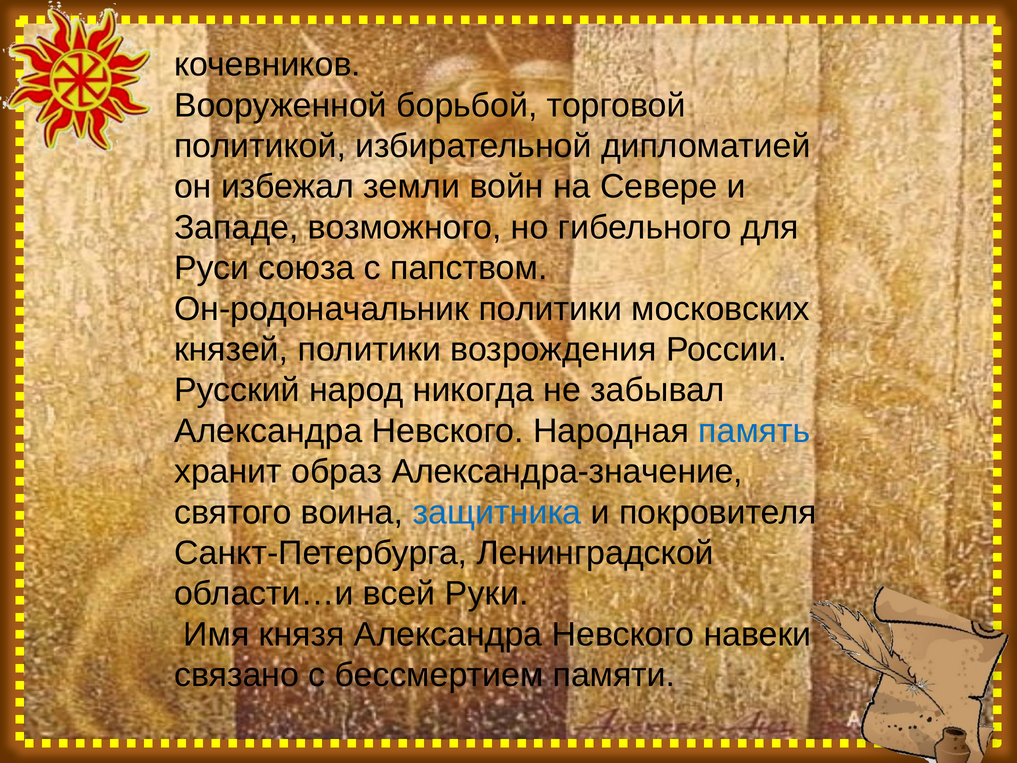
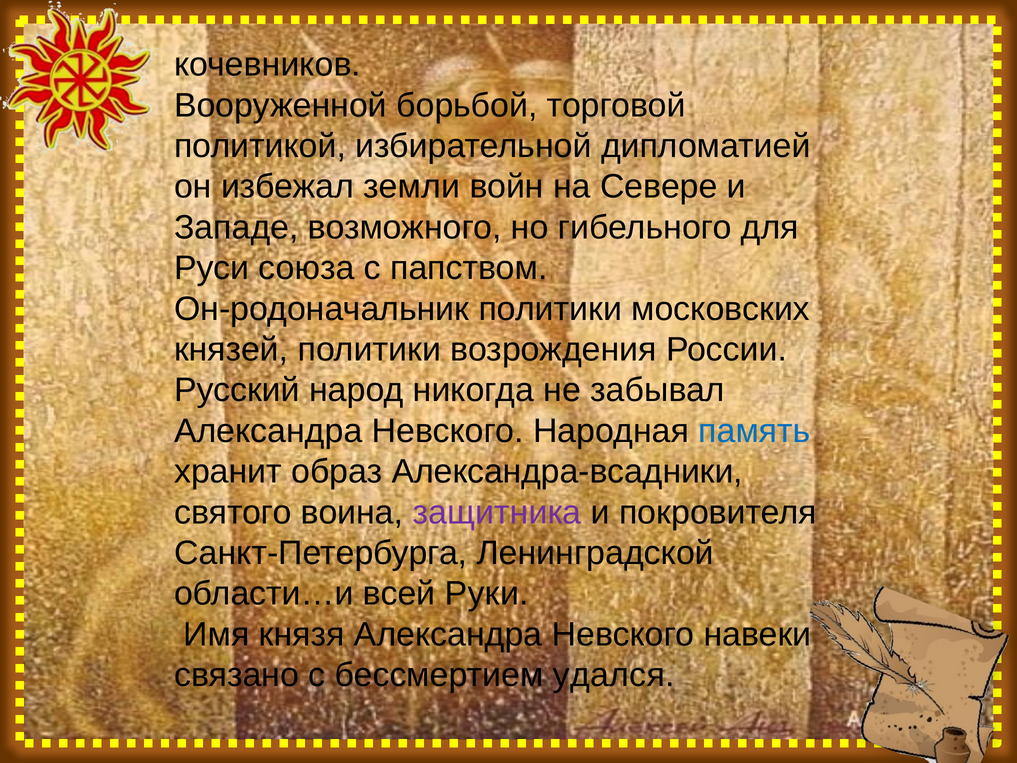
Александра-значение: Александра-значение -> Александра-всадники (567, 471)
защитника colour: blue -> purple (497, 512)
памяти: памяти -> удался (614, 675)
